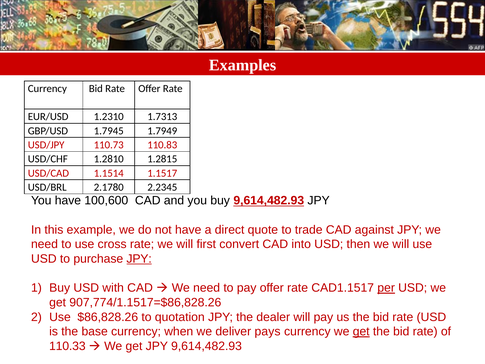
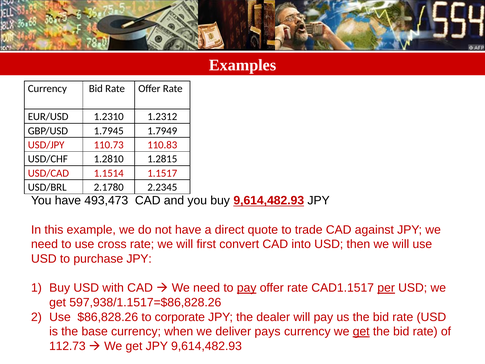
1.7313: 1.7313 -> 1.2312 (162, 117)
100,600: 100,600 -> 493,473 (106, 200)
JPY underline: present -> none (139, 259)
pay underline: none -> present (247, 288)
907,774/1.1517=$86,828.26: 907,774/1.1517=$86,828.26 -> 597,938/1.1517=$86,828.26 (145, 302)
quotation: quotation -> corporate (180, 317)
110.33: 110.33 -> 112.73 (67, 346)
